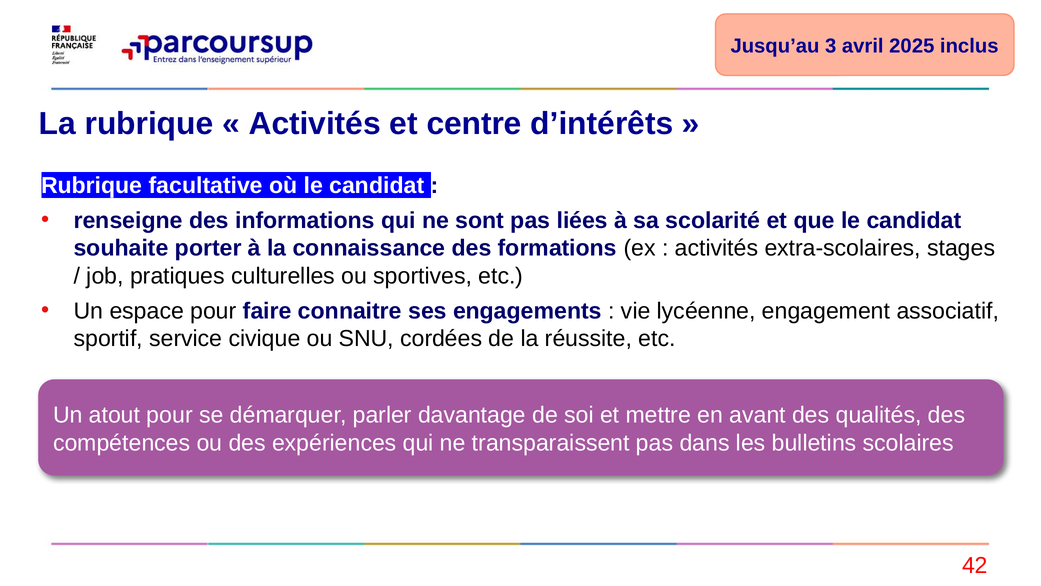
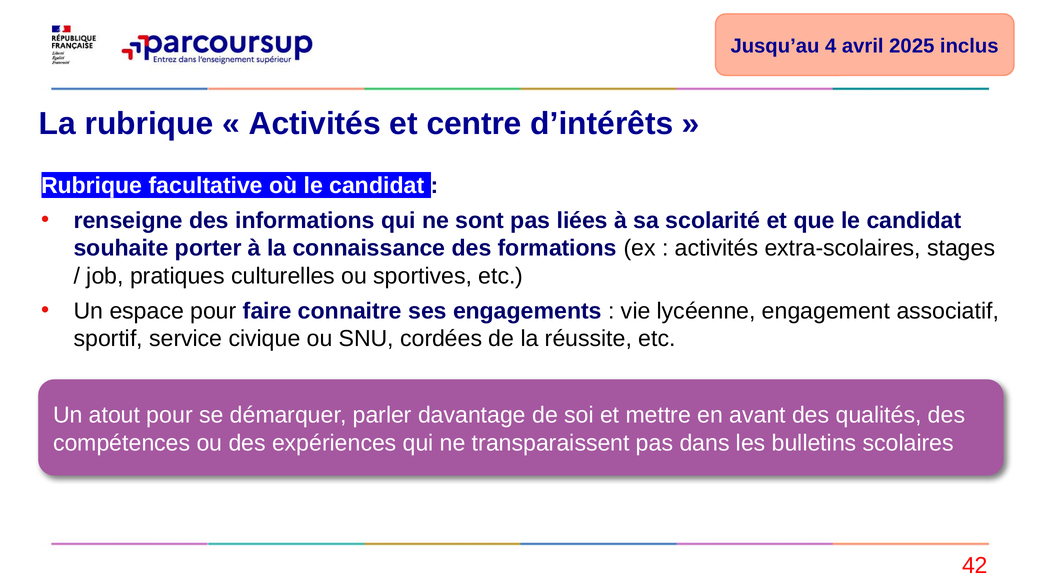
3: 3 -> 4 (831, 46)
